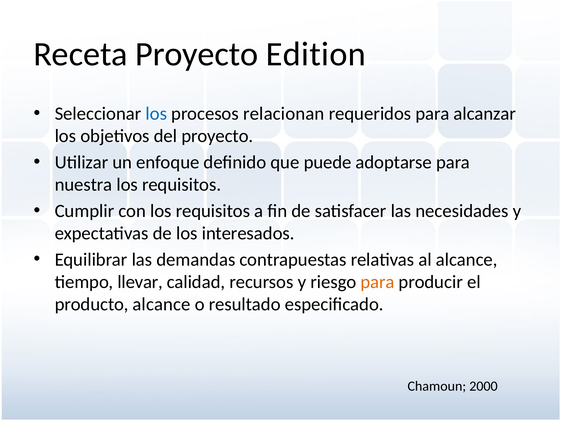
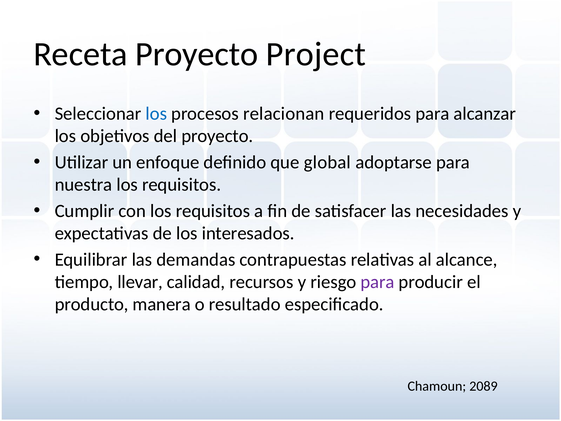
Edition: Edition -> Project (316, 54)
puede: puede -> global (327, 162)
para colour: orange -> purple (377, 282)
producto alcance: alcance -> manera (162, 304)
2000: 2000 -> 2089 (483, 386)
